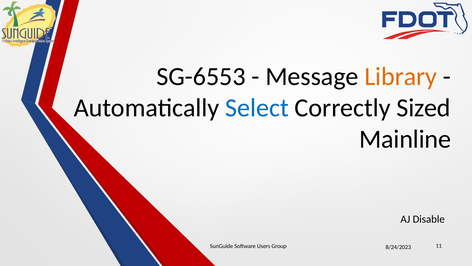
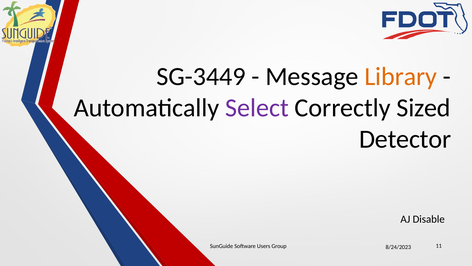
SG-6553: SG-6553 -> SG-3449 (201, 76)
Select colour: blue -> purple (257, 108)
Mainline: Mainline -> Detector (405, 139)
